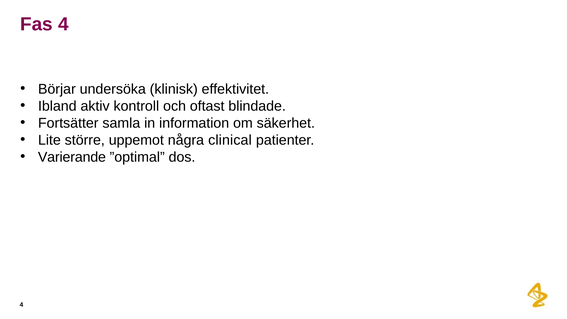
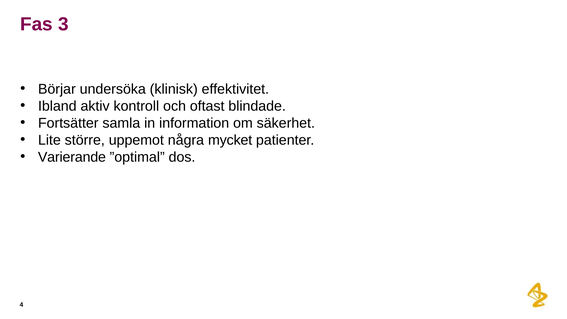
Fas 4: 4 -> 3 (63, 24)
clinical: clinical -> mycket (230, 140)
